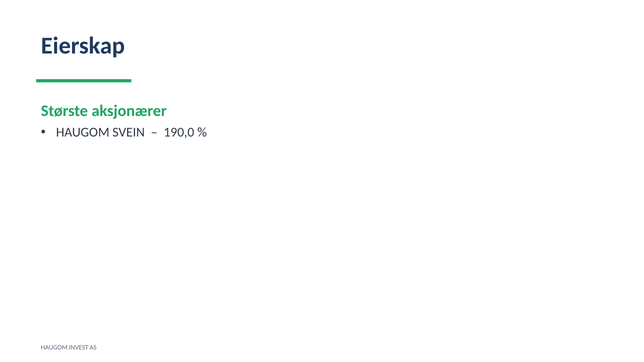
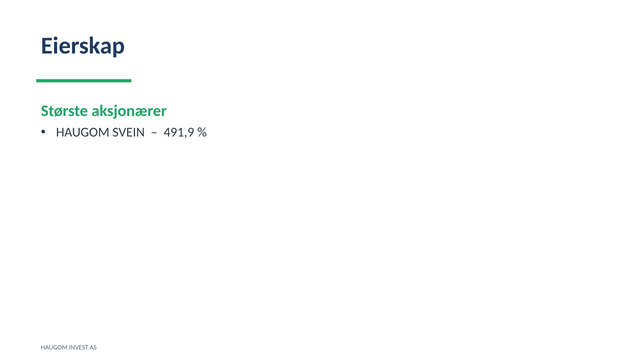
190,0: 190,0 -> 491,9 (179, 132)
